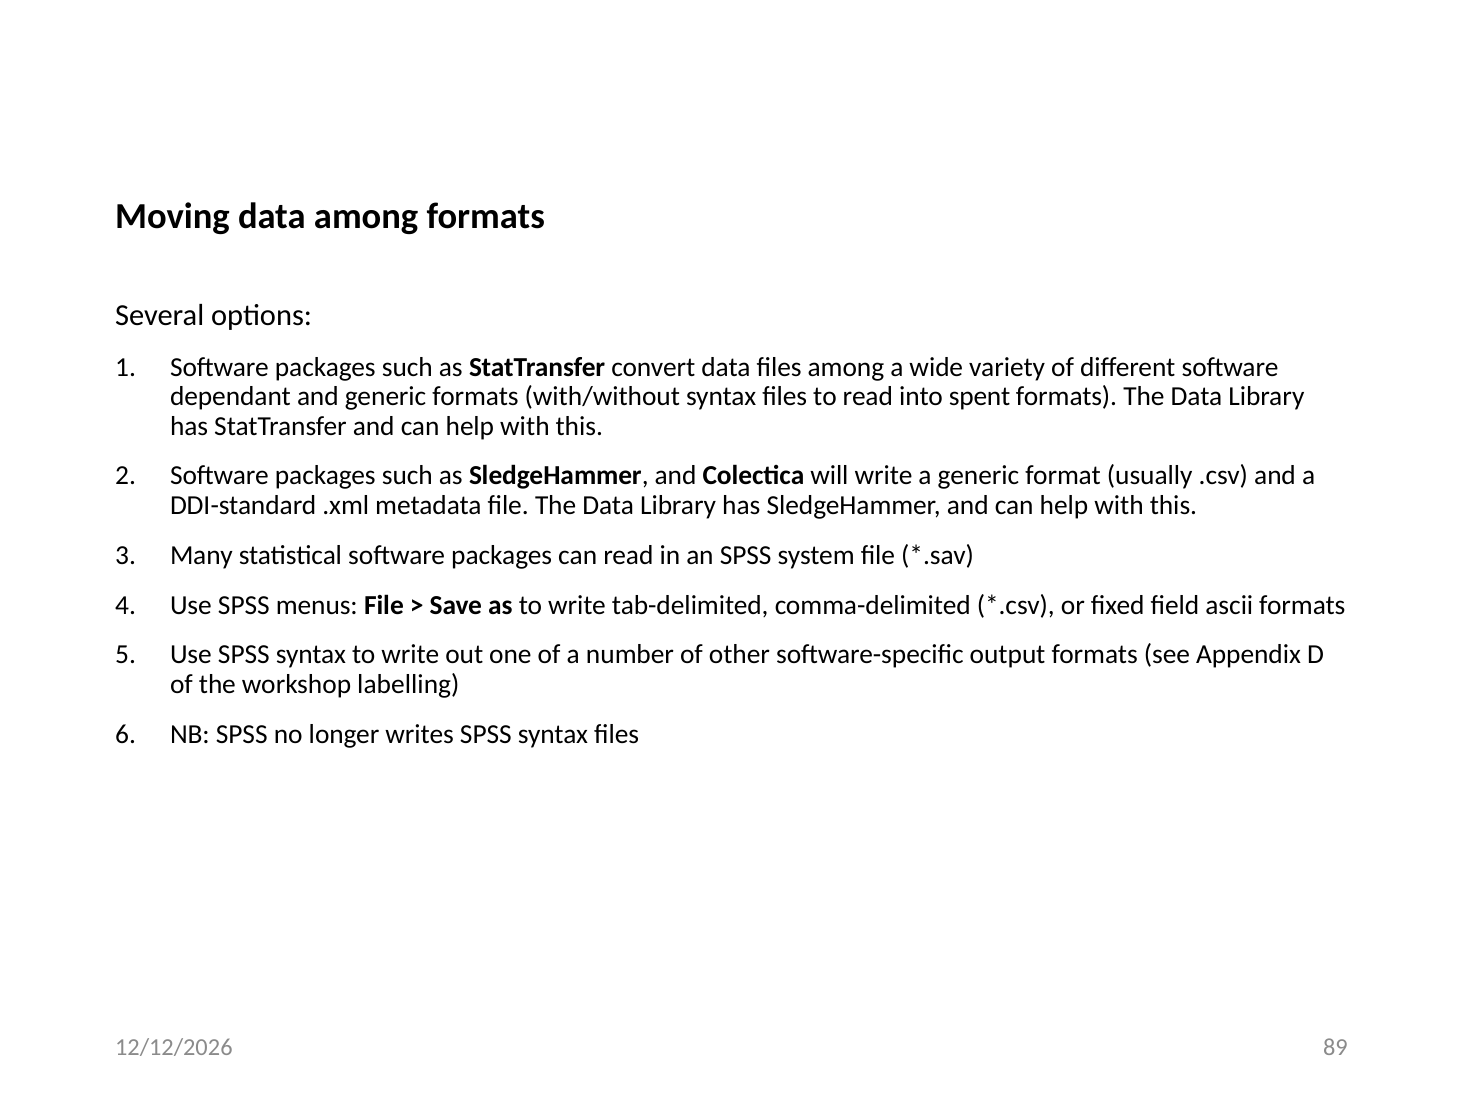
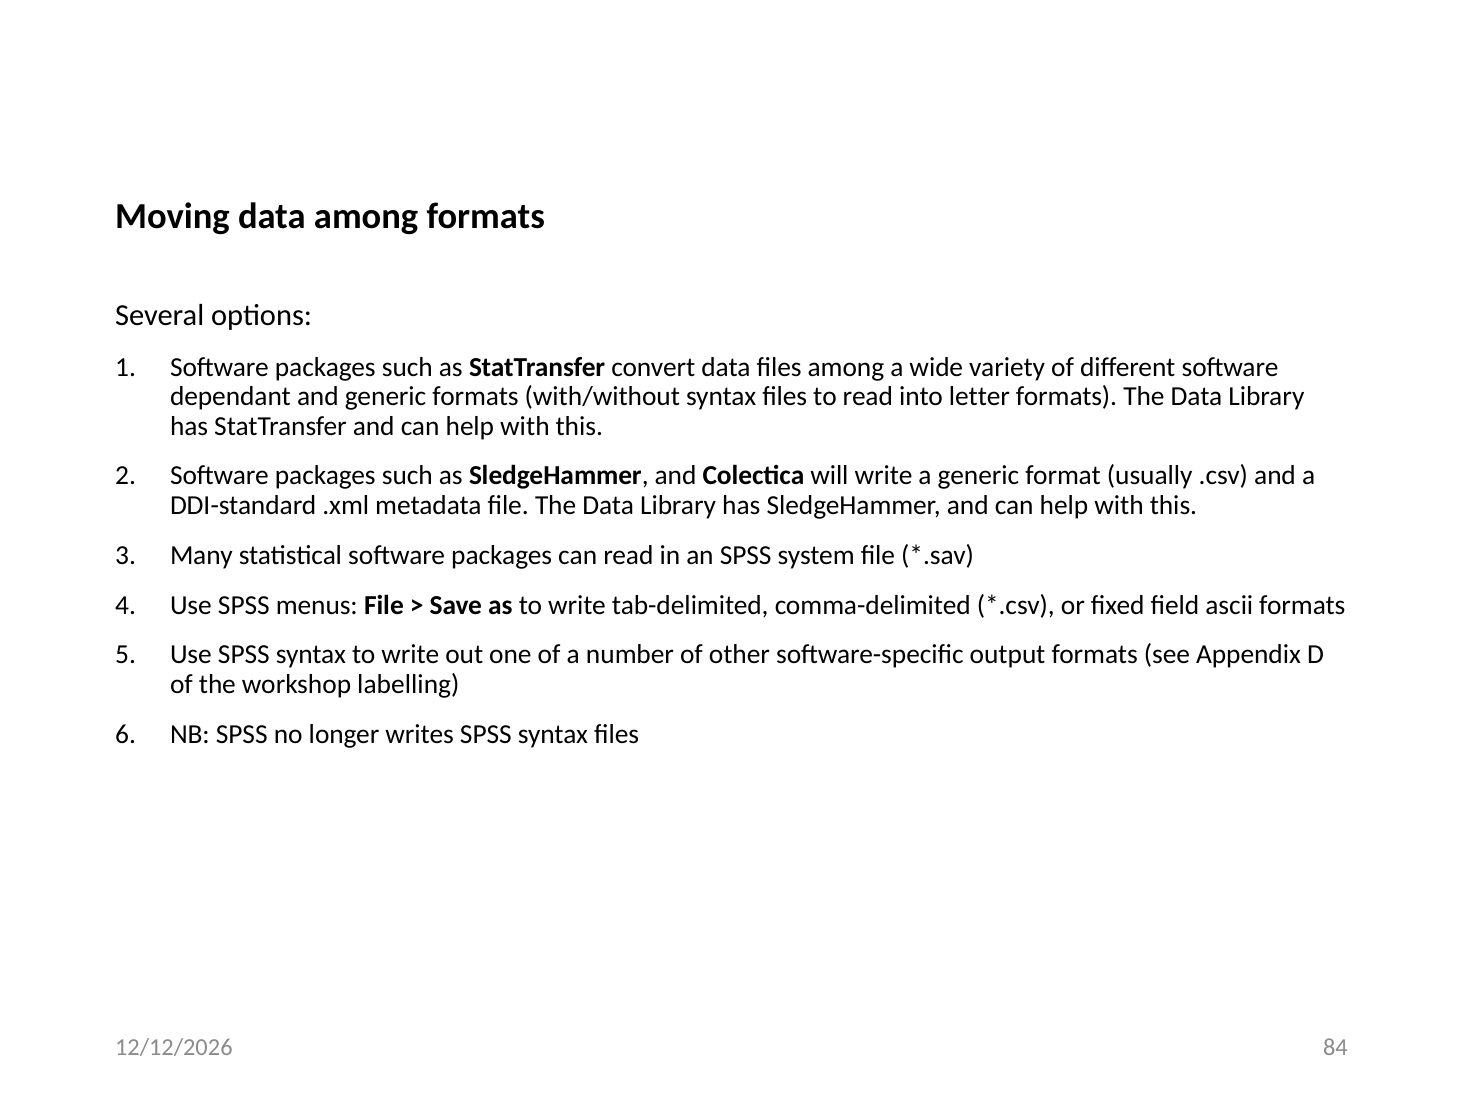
spent: spent -> letter (979, 397)
89: 89 -> 84 (1335, 1048)
